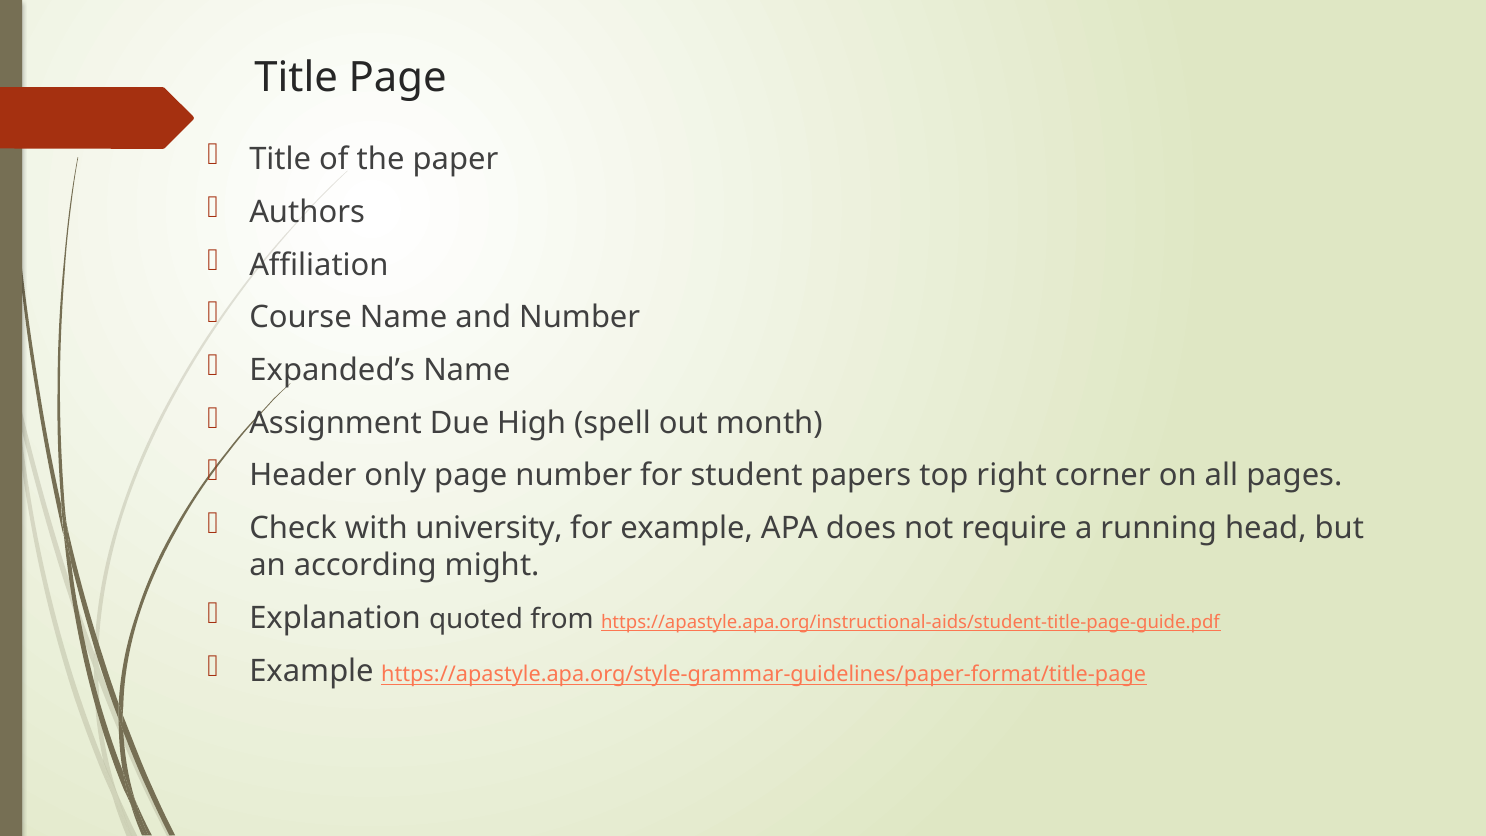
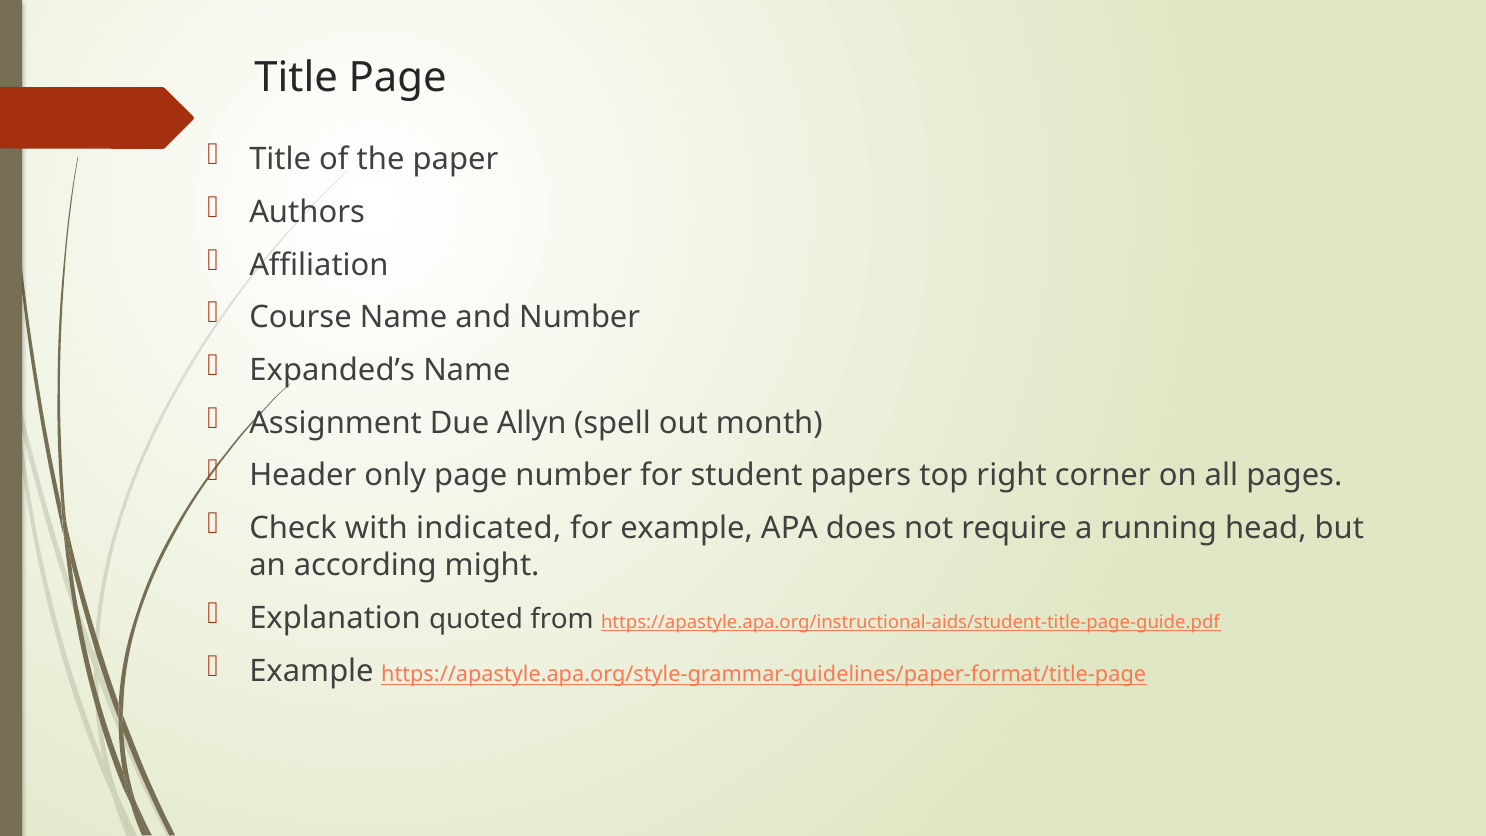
High: High -> Allyn (532, 423)
university: university -> indicated (489, 528)
